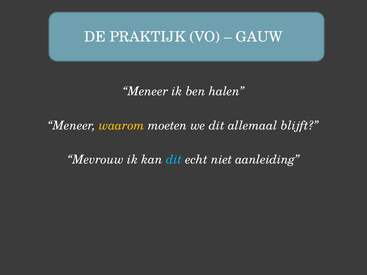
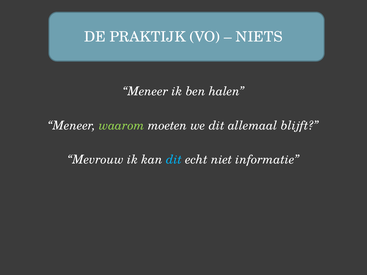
GAUW: GAUW -> NIETS (259, 37)
waarom colour: yellow -> light green (122, 126)
aanleiding: aanleiding -> informatie (267, 160)
